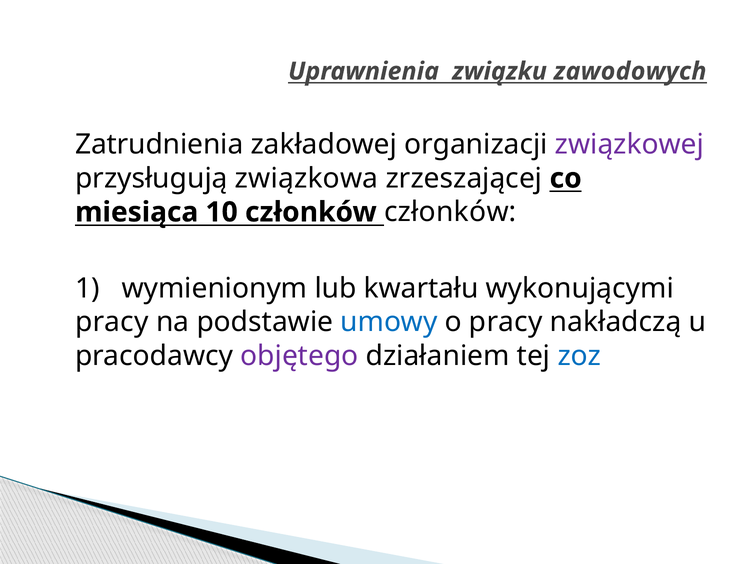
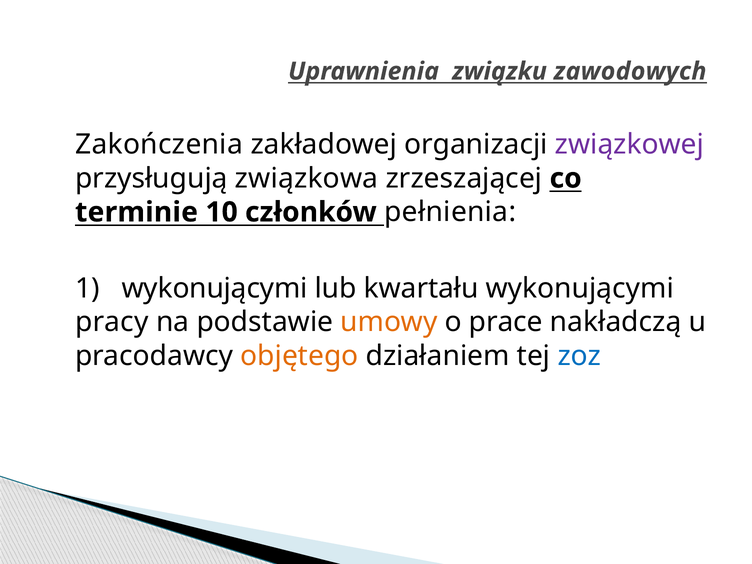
Zatrudnienia: Zatrudnienia -> Zakończenia (159, 144)
miesiąca: miesiąca -> terminie (137, 212)
członków członków: członków -> pełnienia (450, 212)
1 wymienionym: wymienionym -> wykonującymi (215, 288)
umowy colour: blue -> orange (389, 322)
o pracy: pracy -> prace (506, 322)
objętego colour: purple -> orange (299, 356)
